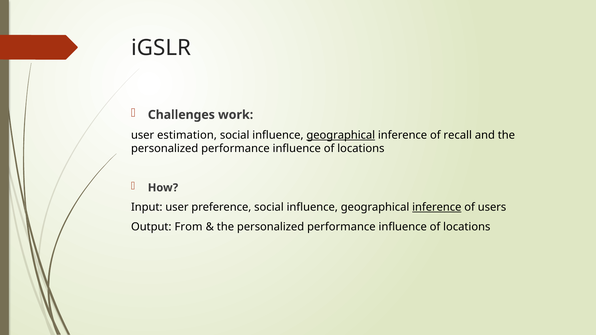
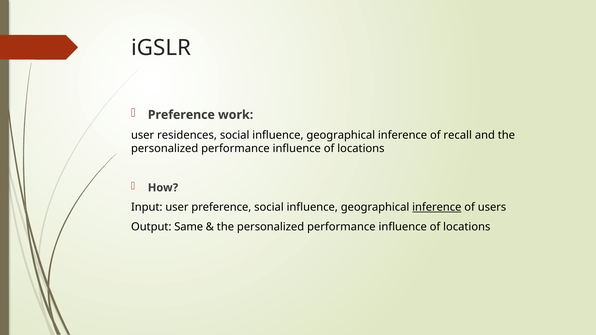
Challenges: Challenges -> Preference (181, 115)
estimation: estimation -> residences (187, 135)
geographical underline: present -> none (341, 135)
From: From -> Same (189, 227)
